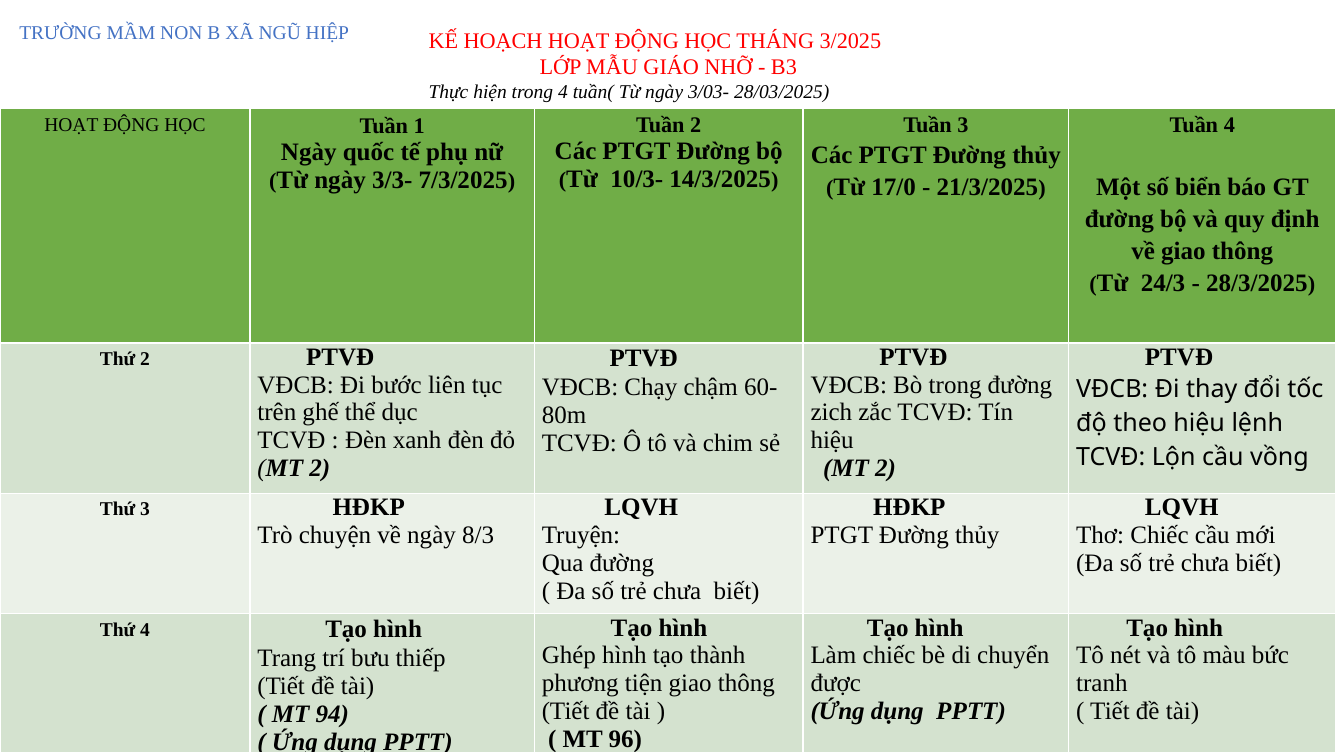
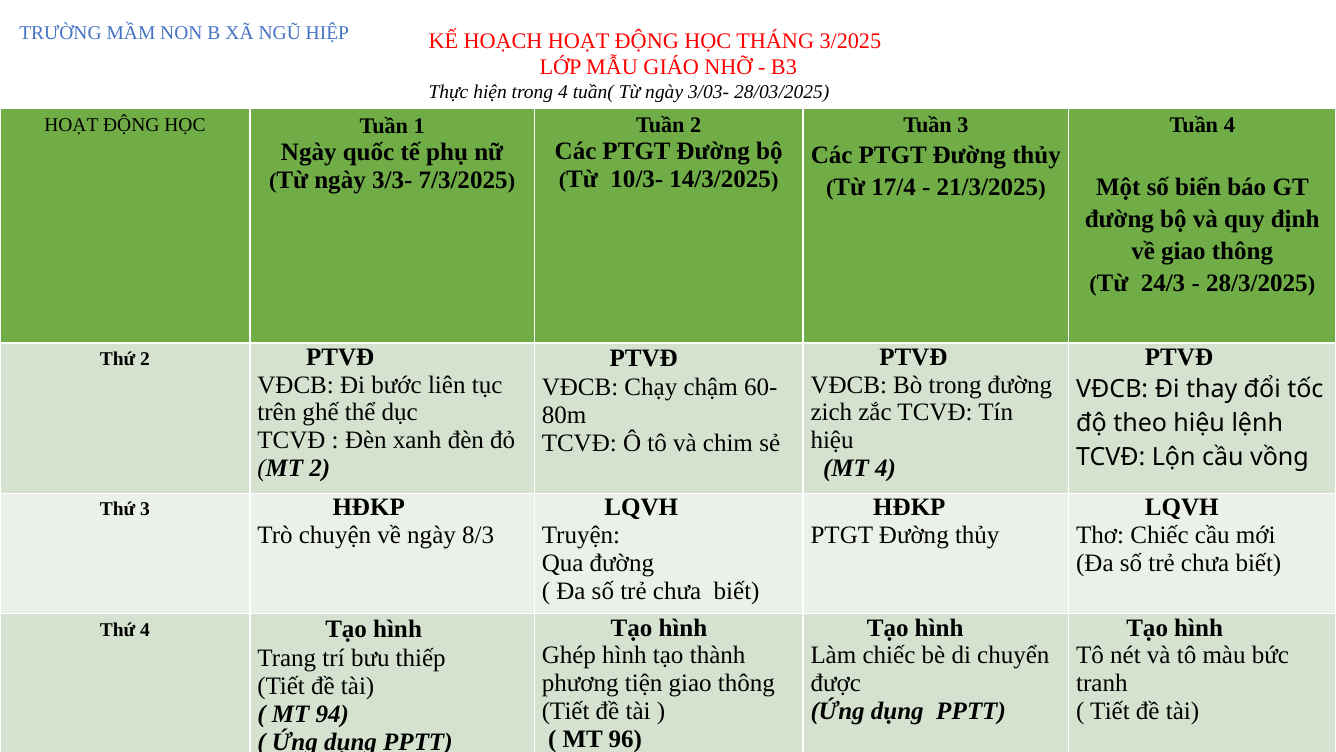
17/0: 17/0 -> 17/4 (894, 187)
2: 2 -> 4 (886, 468)
